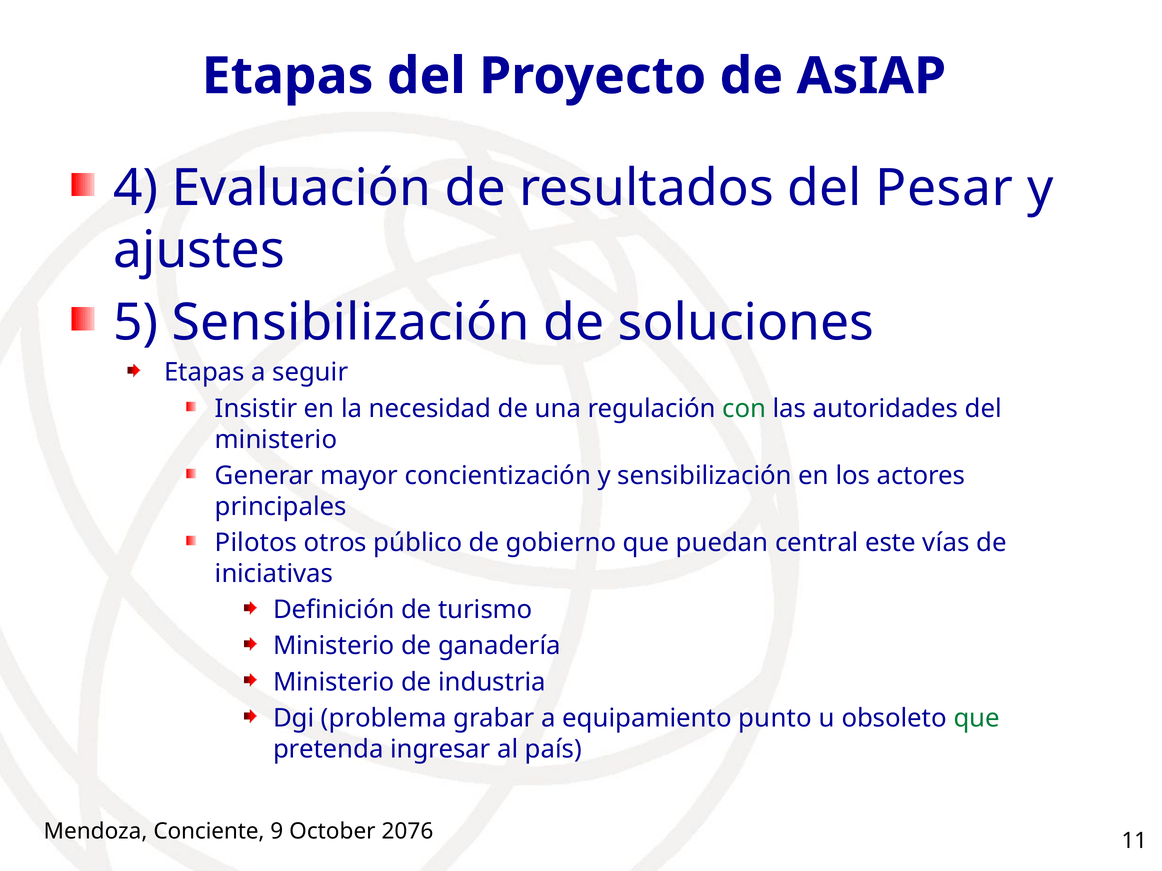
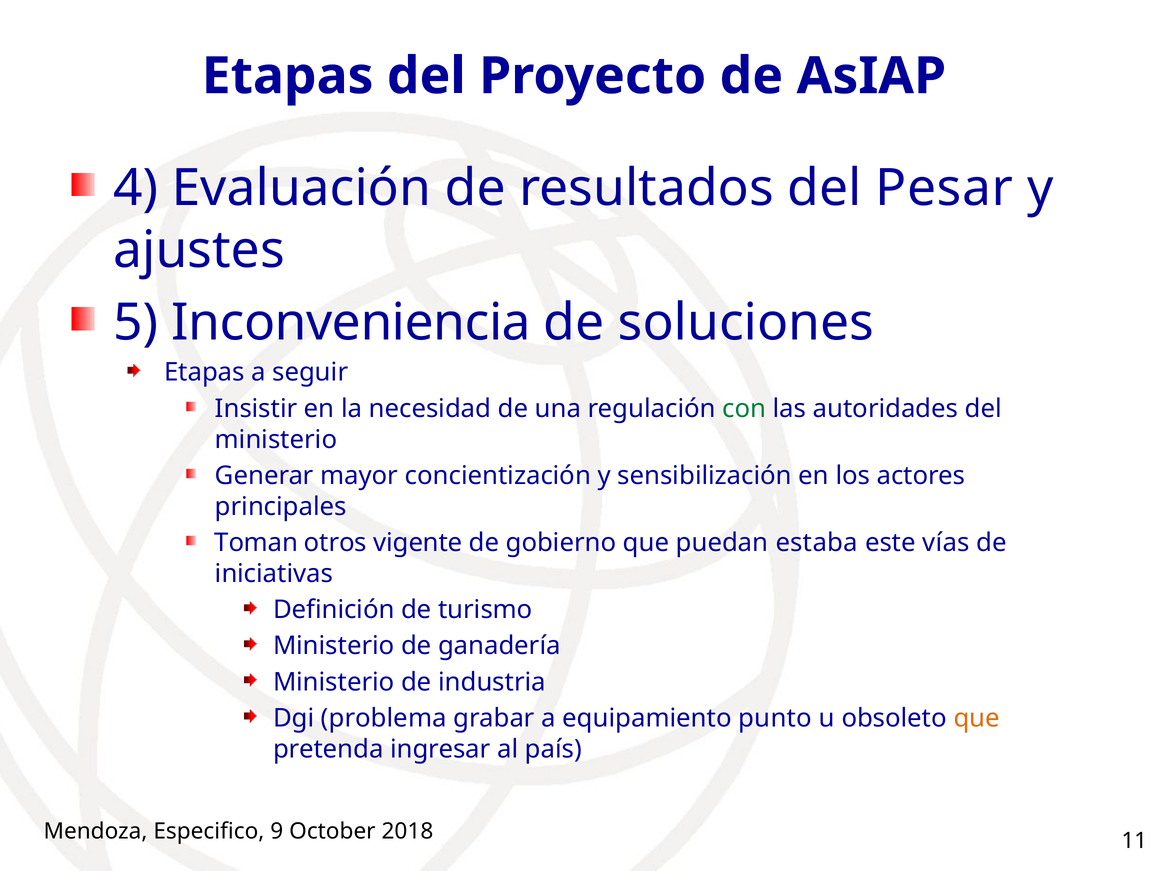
5 Sensibilización: Sensibilización -> Inconveniencia (351, 323)
Pilotos: Pilotos -> Toman (256, 543)
público: público -> vigente (418, 543)
central: central -> estaba (817, 543)
que colour: green -> orange (977, 719)
Conciente: Conciente -> Especifico (209, 832)
2076: 2076 -> 2018 (407, 832)
